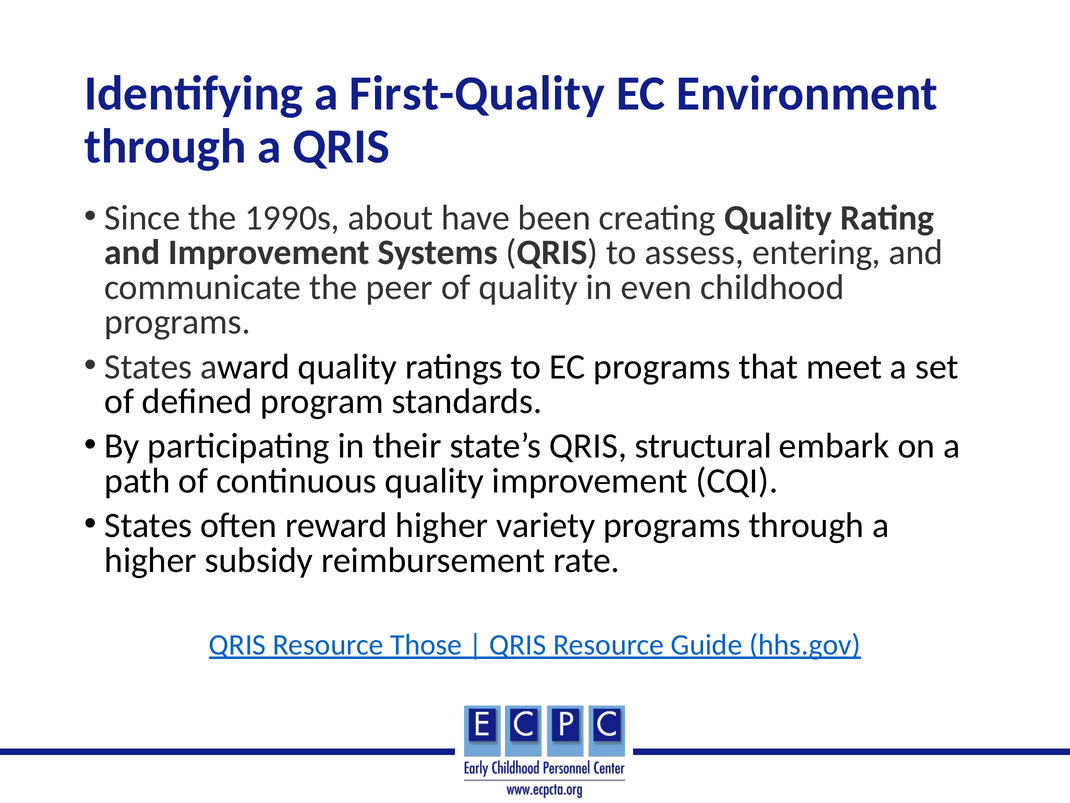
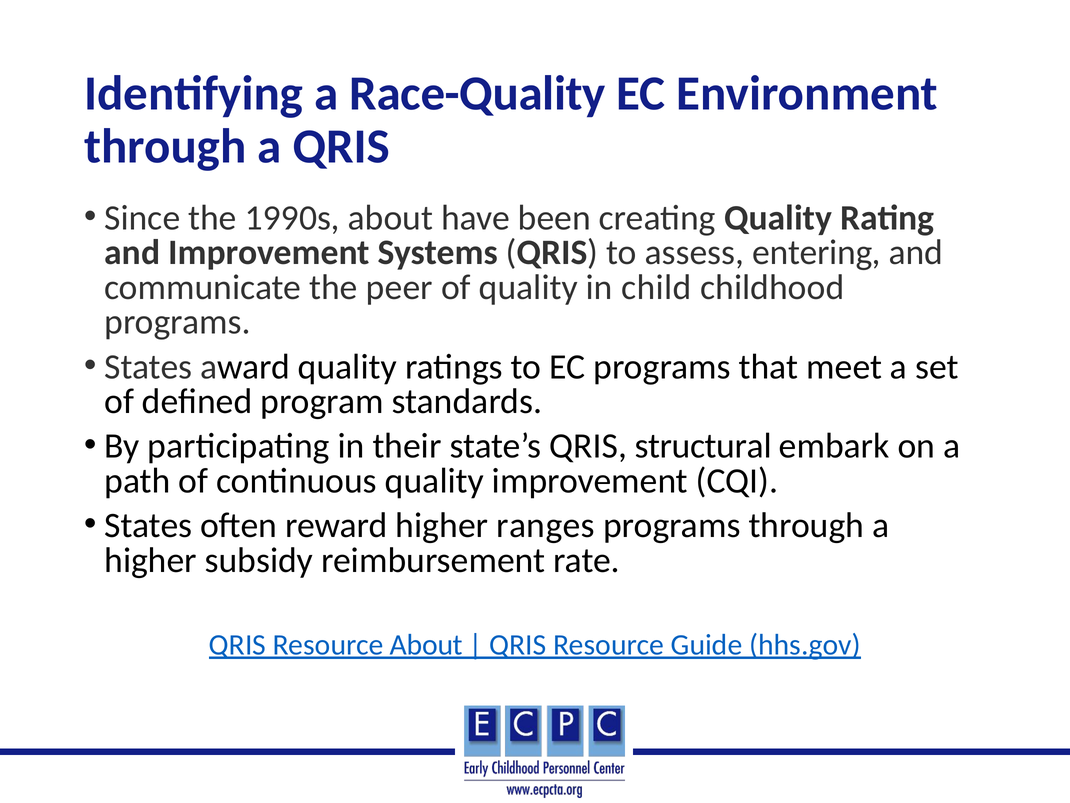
First-Quality: First-Quality -> Race-Quality (477, 93)
even: even -> child (656, 287)
variety: variety -> ranges (545, 525)
Resource Those: Those -> About (426, 645)
